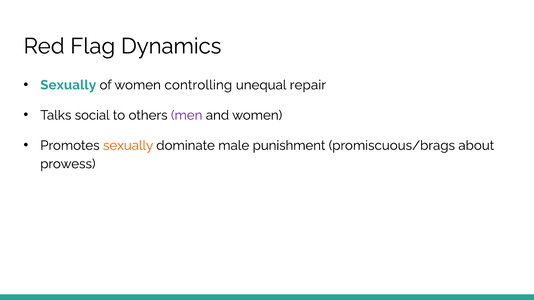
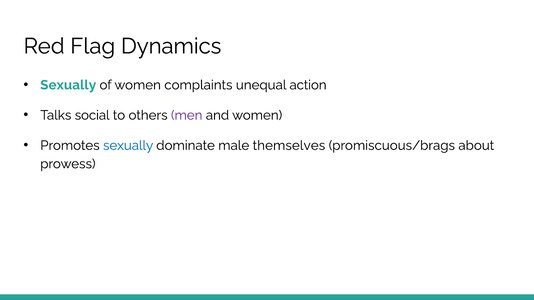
controlling: controlling -> complaints (198, 85)
repair: repair -> action (308, 85)
sexually colour: orange -> blue (128, 146)
punishment: punishment -> themselves (289, 146)
